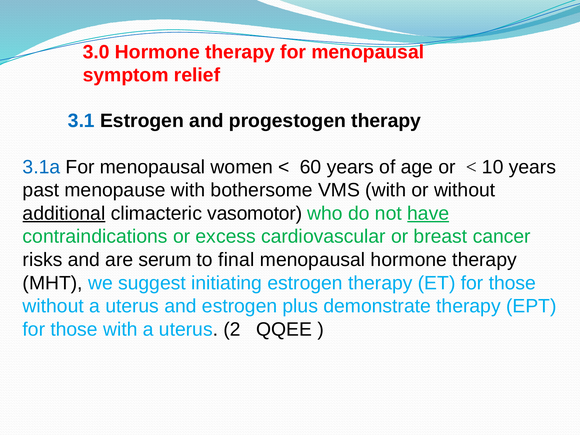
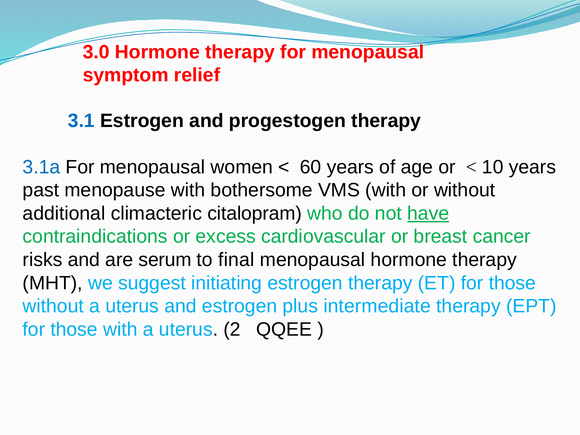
additional underline: present -> none (64, 213)
vasomotor: vasomotor -> citalopram (255, 213)
demonstrate: demonstrate -> intermediate (377, 306)
